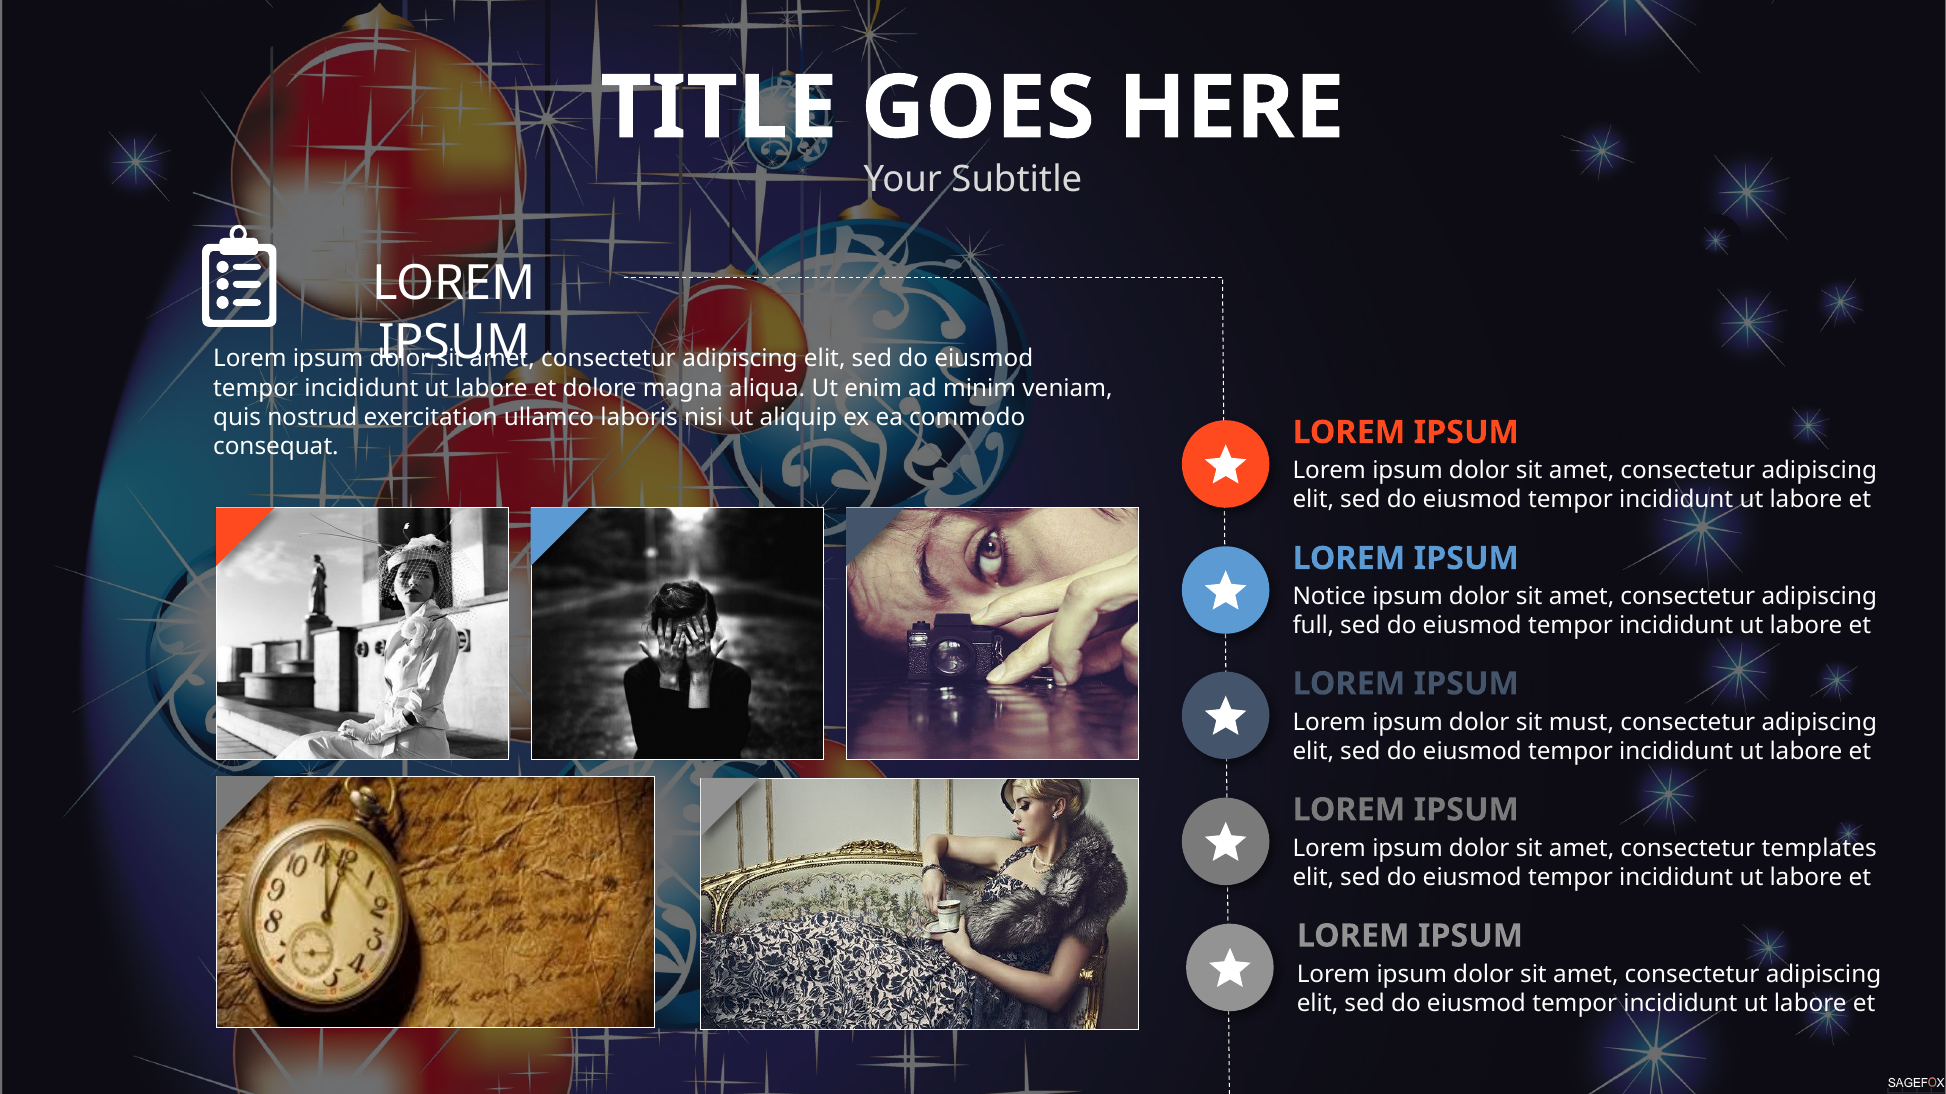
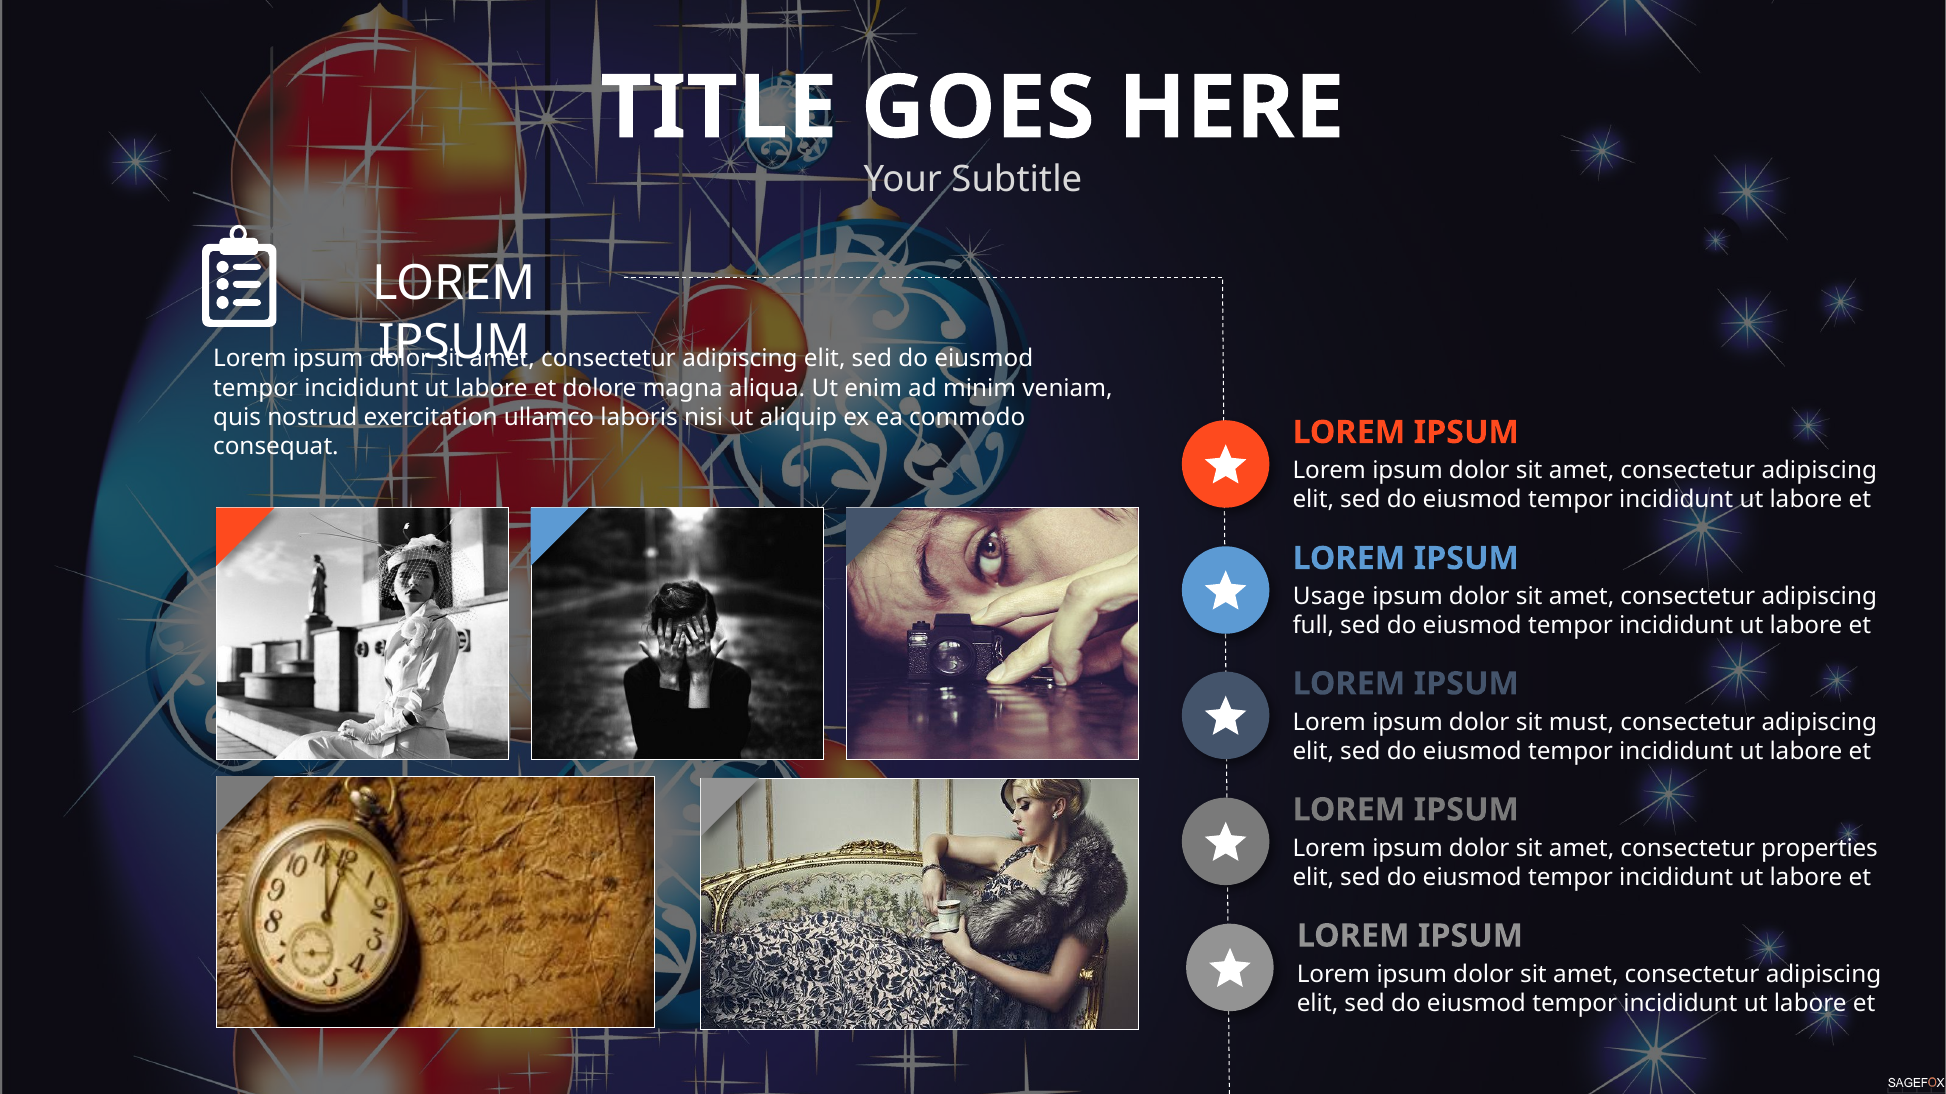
Notice: Notice -> Usage (1329, 597)
templates: templates -> properties (1819, 849)
